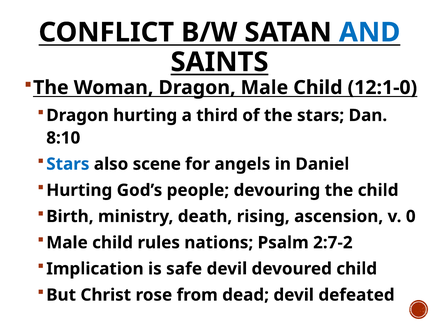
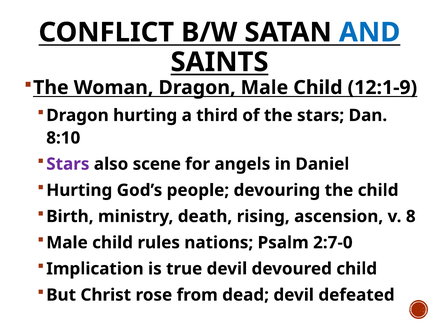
12:1-0: 12:1-0 -> 12:1-9 (382, 88)
Stars colour: blue -> purple (68, 164)
0: 0 -> 8 (411, 217)
2:7-2: 2:7-2 -> 2:7-0 (333, 243)
safe: safe -> true (184, 269)
